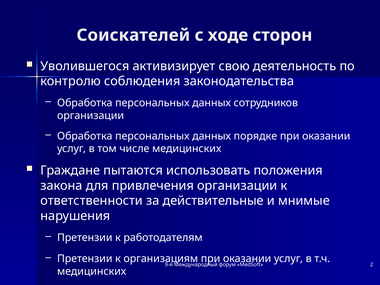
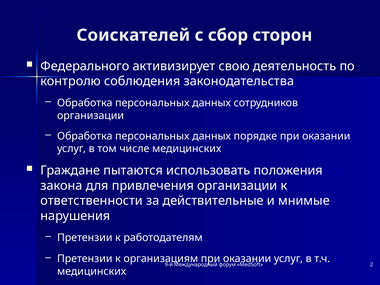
ходе: ходе -> сбор (228, 35)
Уволившегося: Уволившегося -> Федерального (85, 66)
